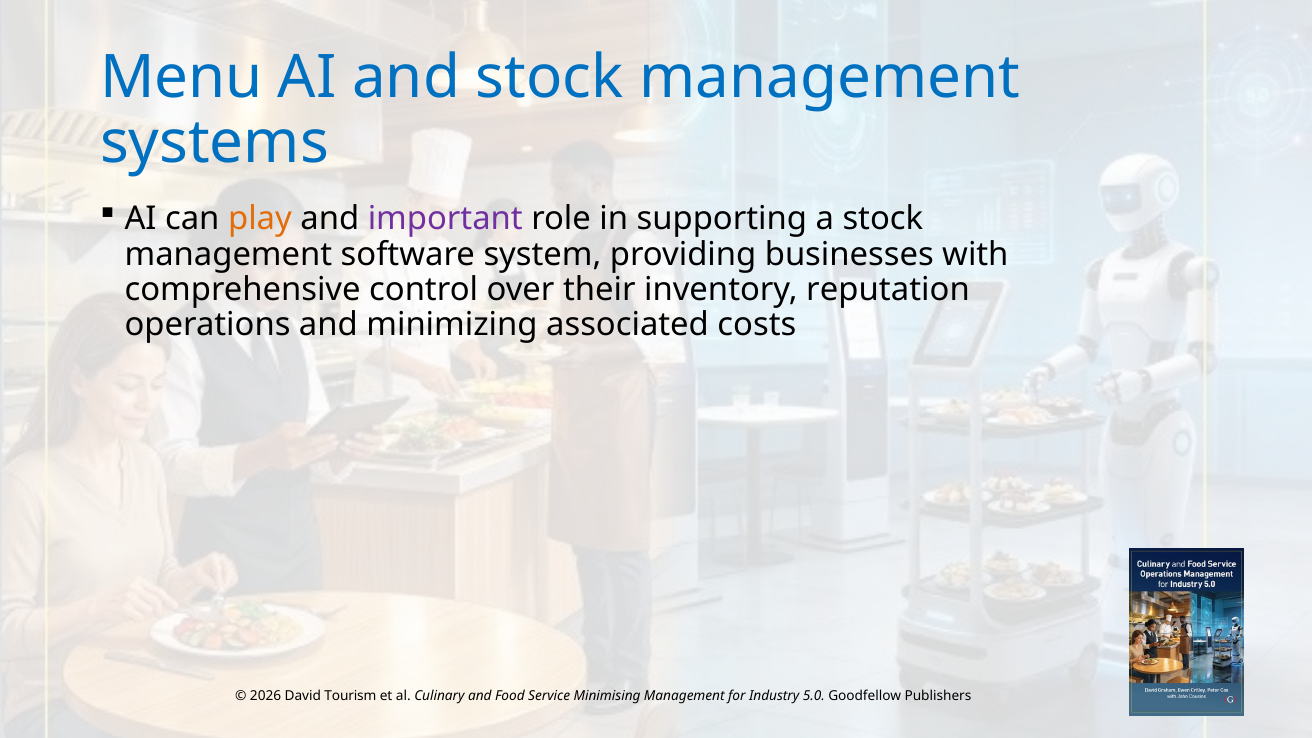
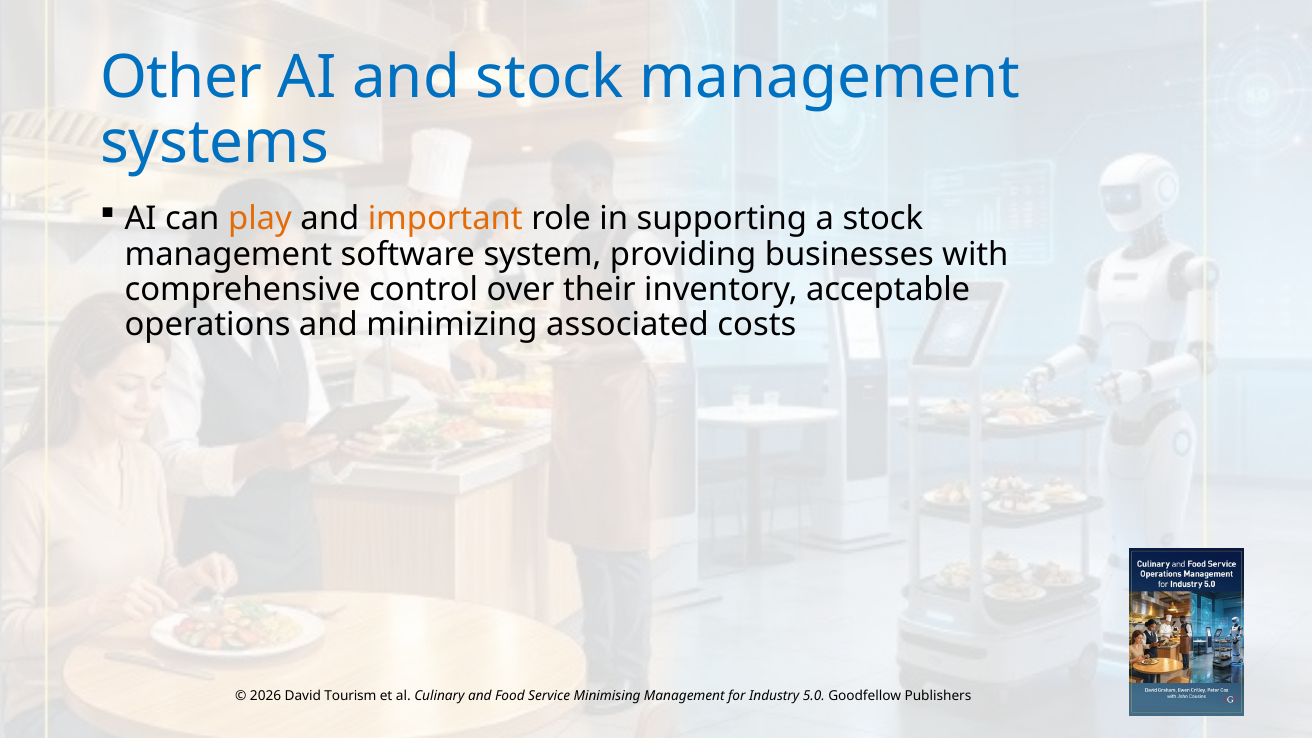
Menu: Menu -> Other (181, 78)
important colour: purple -> orange (445, 219)
reputation: reputation -> acceptable (888, 290)
